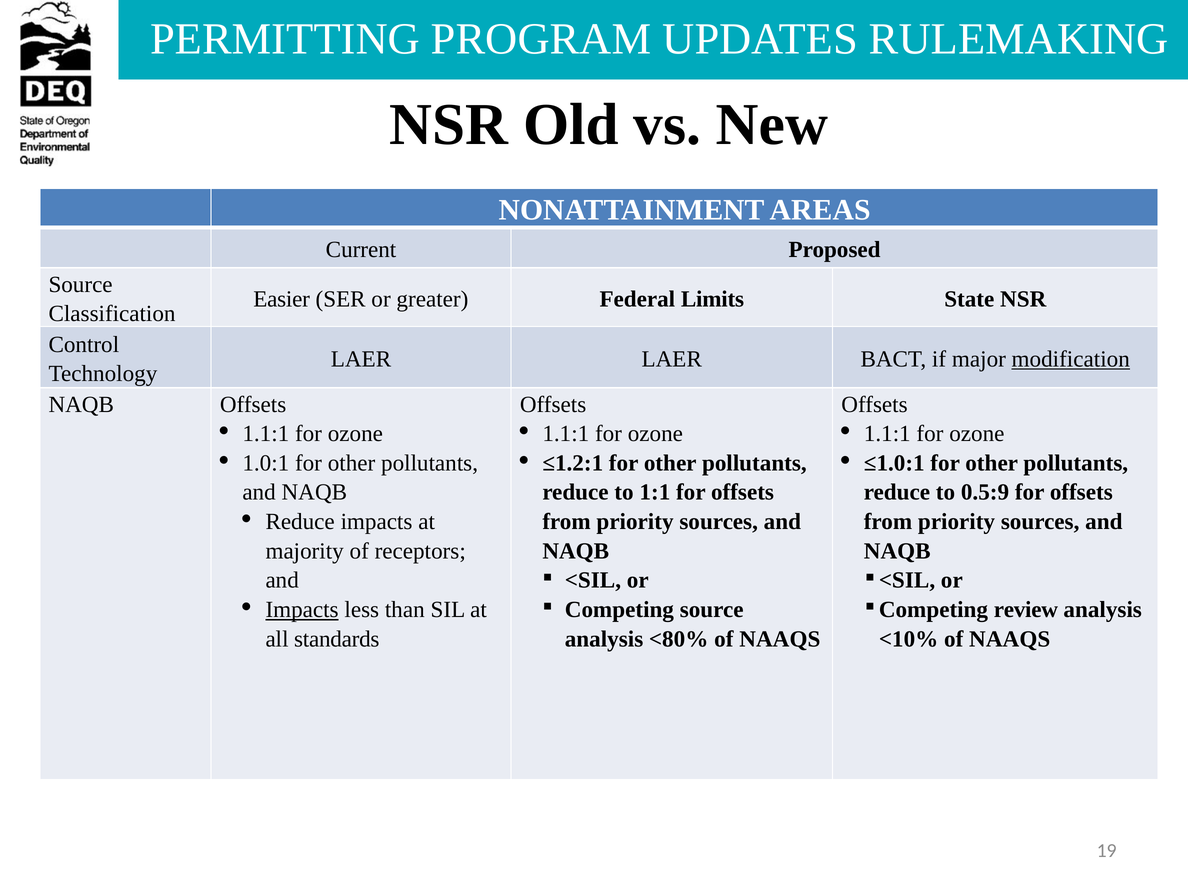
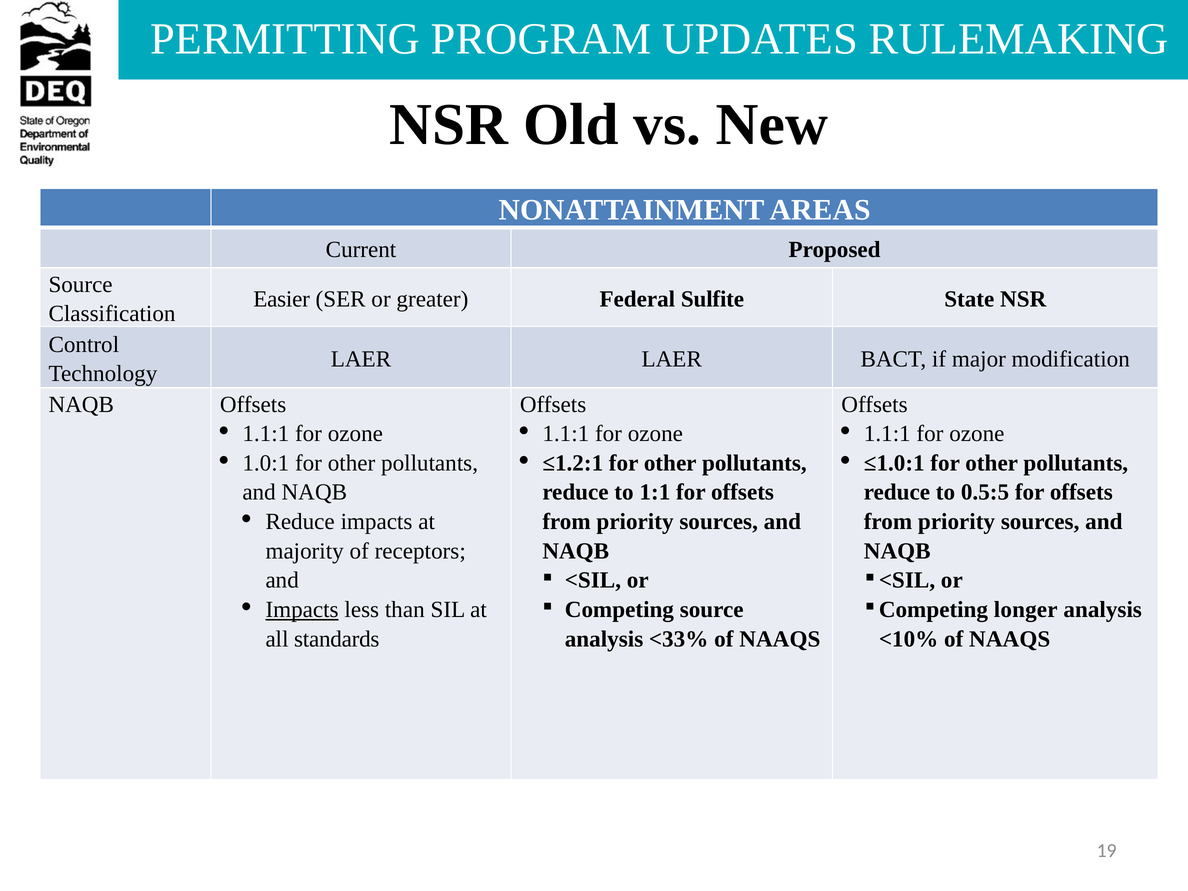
Limits: Limits -> Sulfite (712, 299)
modification underline: present -> none (1071, 359)
0.5:9: 0.5:9 -> 0.5:5 (985, 492)
review: review -> longer (1026, 610)
<80%: <80% -> <33% (679, 639)
